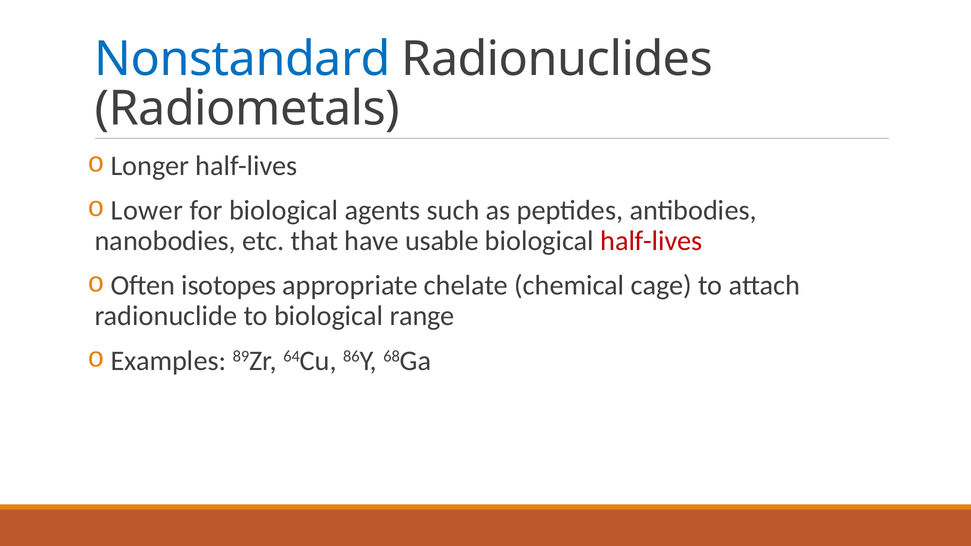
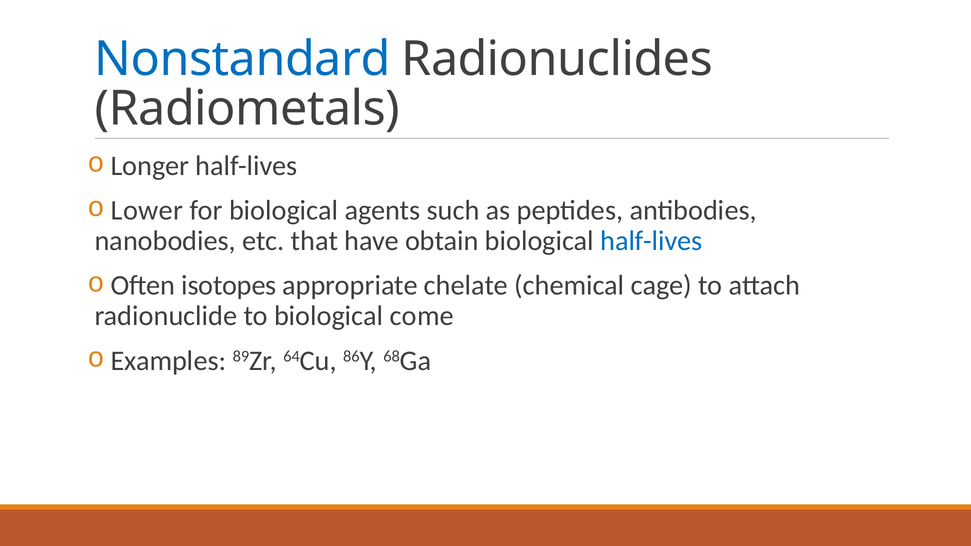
usable: usable -> obtain (442, 241)
half-lives colour: red -> blue (651, 241)
range: range -> come (422, 316)
